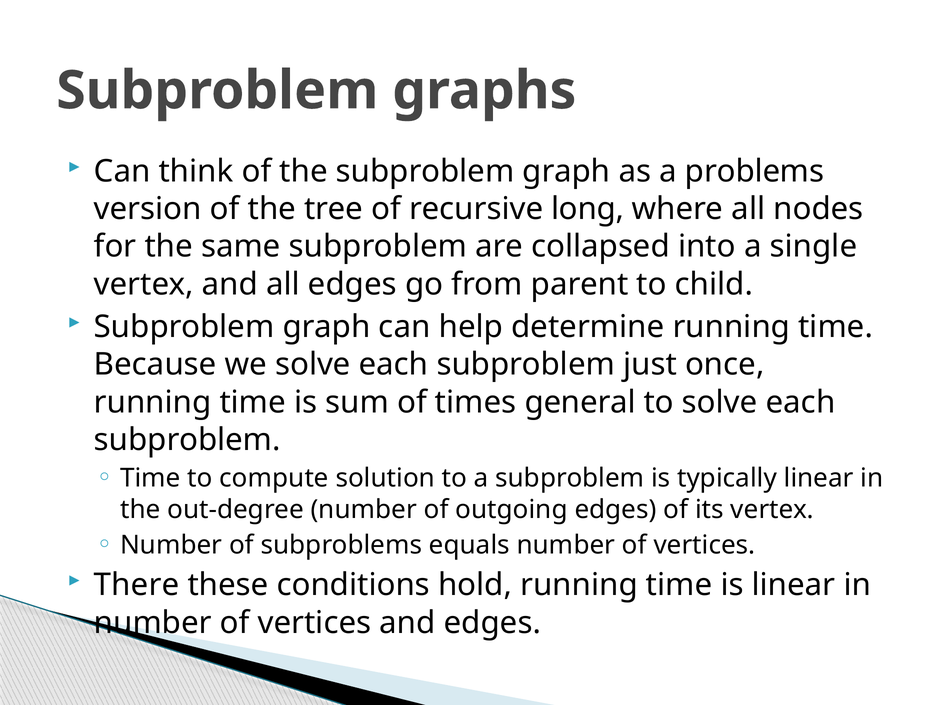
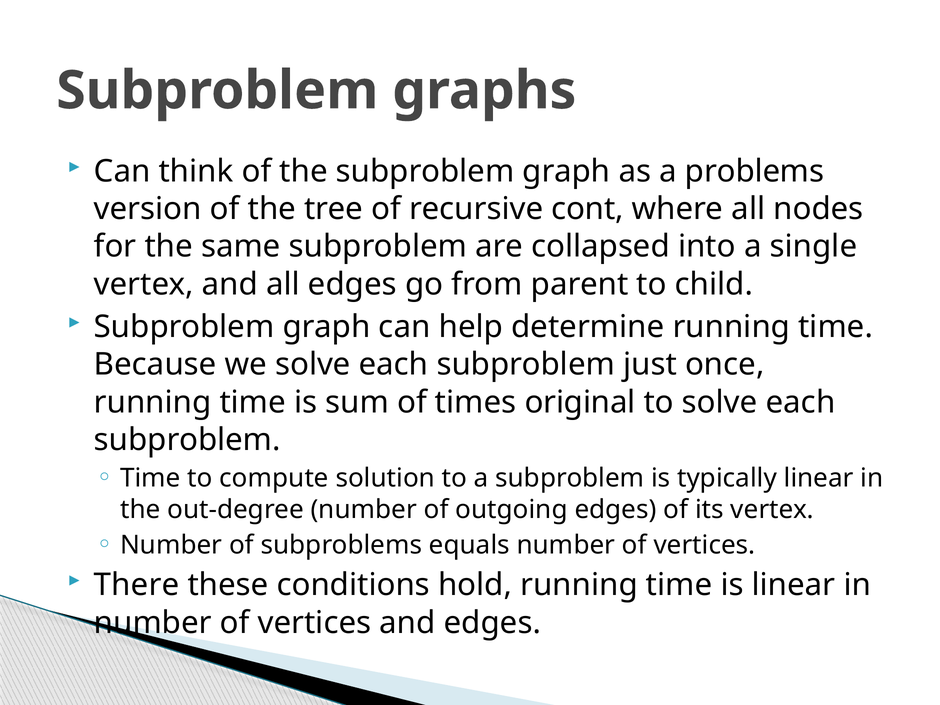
long: long -> cont (588, 209)
general: general -> original (580, 402)
